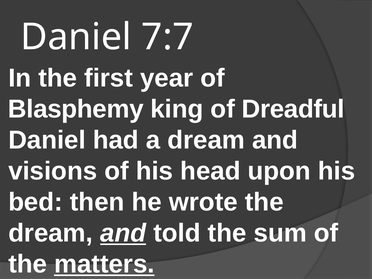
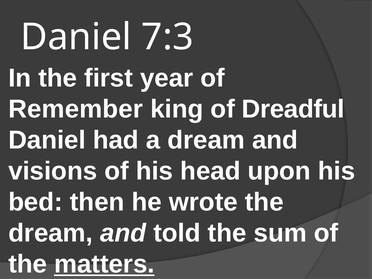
7:7: 7:7 -> 7:3 (168, 37)
Blasphemy: Blasphemy -> Remember (76, 109)
and underline: present -> none (123, 233)
